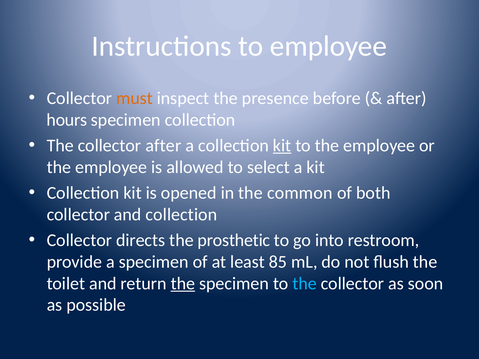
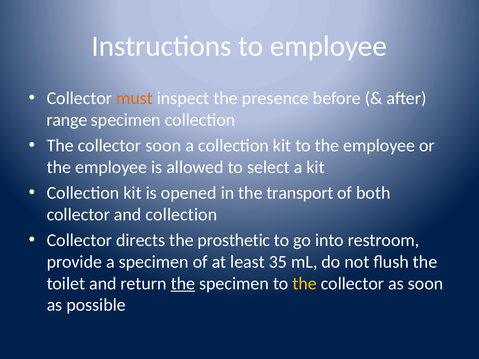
hours: hours -> range (67, 120)
collector after: after -> soon (163, 146)
kit underline: present -> none (282, 146)
common: common -> transport (300, 193)
85: 85 -> 35 (278, 262)
the colour: light blue -> yellow (305, 284)
